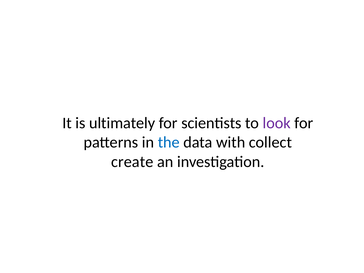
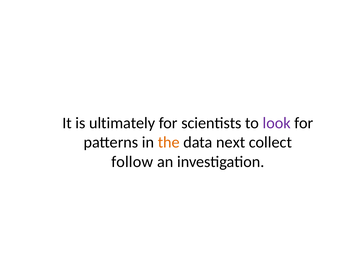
the colour: blue -> orange (169, 142)
with: with -> next (231, 142)
create: create -> follow (132, 162)
